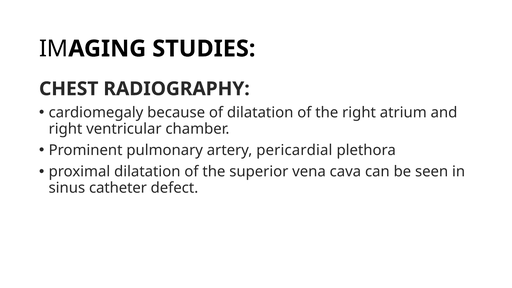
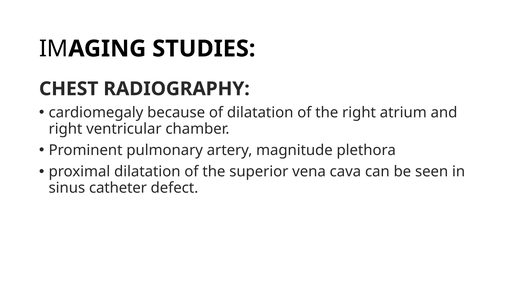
pericardial: pericardial -> magnitude (294, 150)
